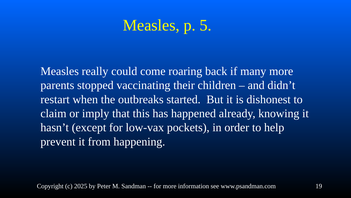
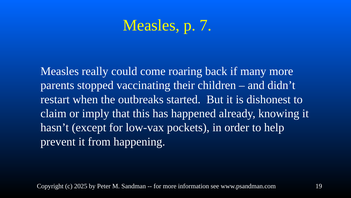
5: 5 -> 7 (206, 25)
